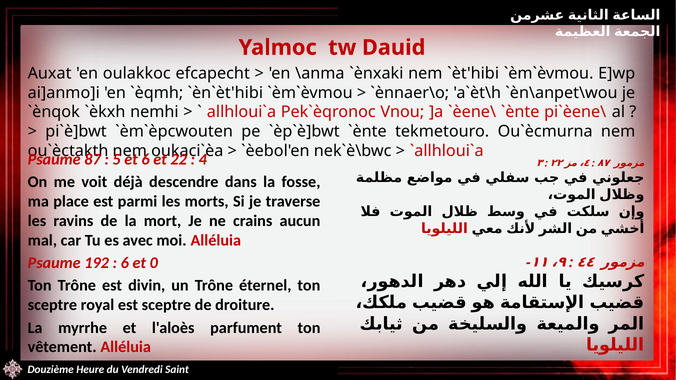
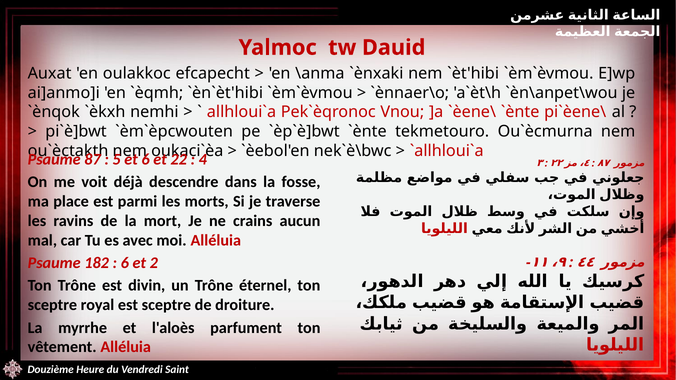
192: 192 -> 182 (97, 263)
0: 0 -> 2 (154, 263)
